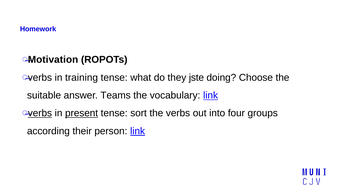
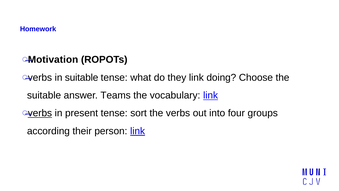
in training: training -> suitable (82, 77)
they jste: jste -> link (196, 77)
present underline: present -> none (82, 113)
